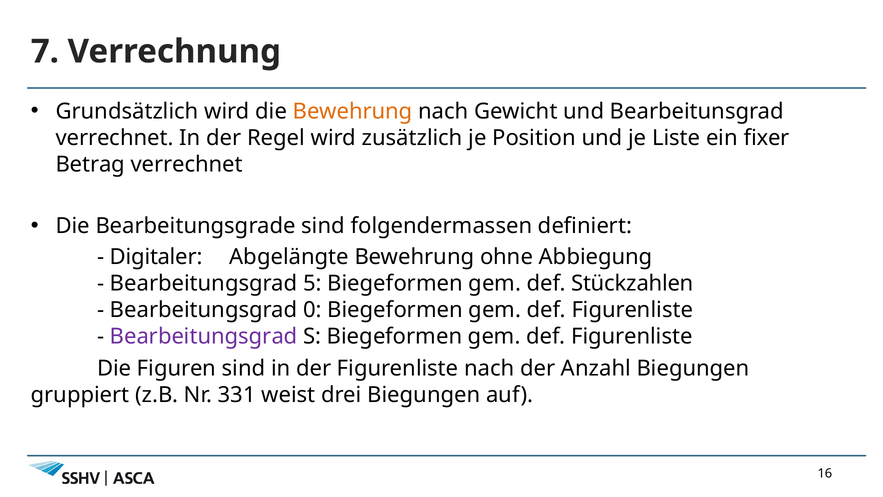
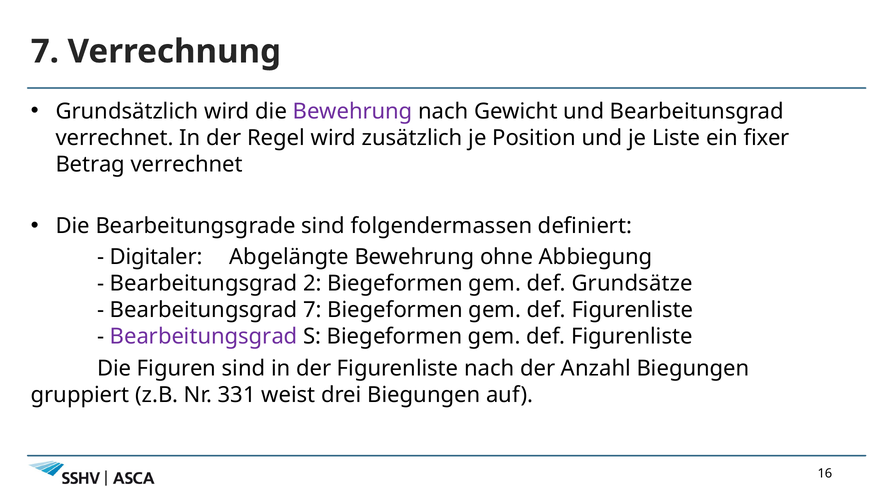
Bewehrung colour: orange -> purple (353, 111)
5: 5 -> 2 (312, 283)
Stückzahlen: Stückzahlen -> Grundsätze (632, 283)
Bearbeitungsgrad 0: 0 -> 7 (312, 310)
